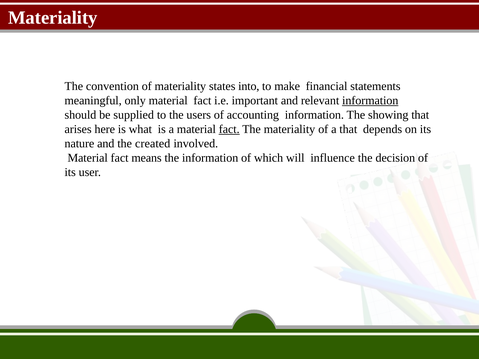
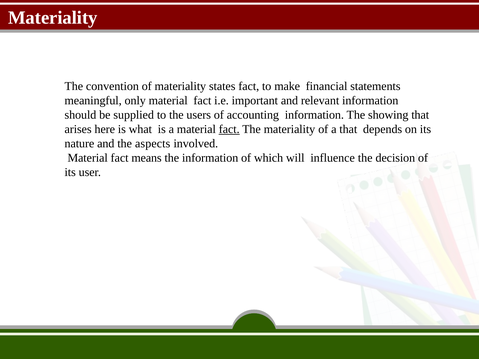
states into: into -> fact (249, 86)
information underline: present -> none (370, 101)
created: created -> aspects (153, 144)
